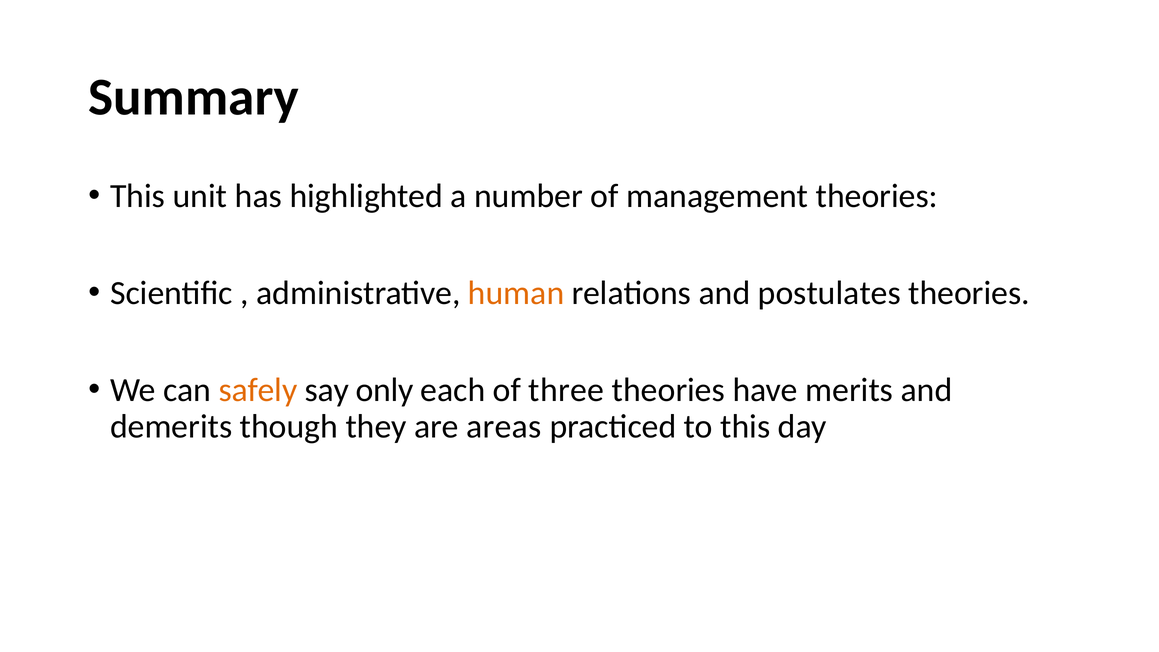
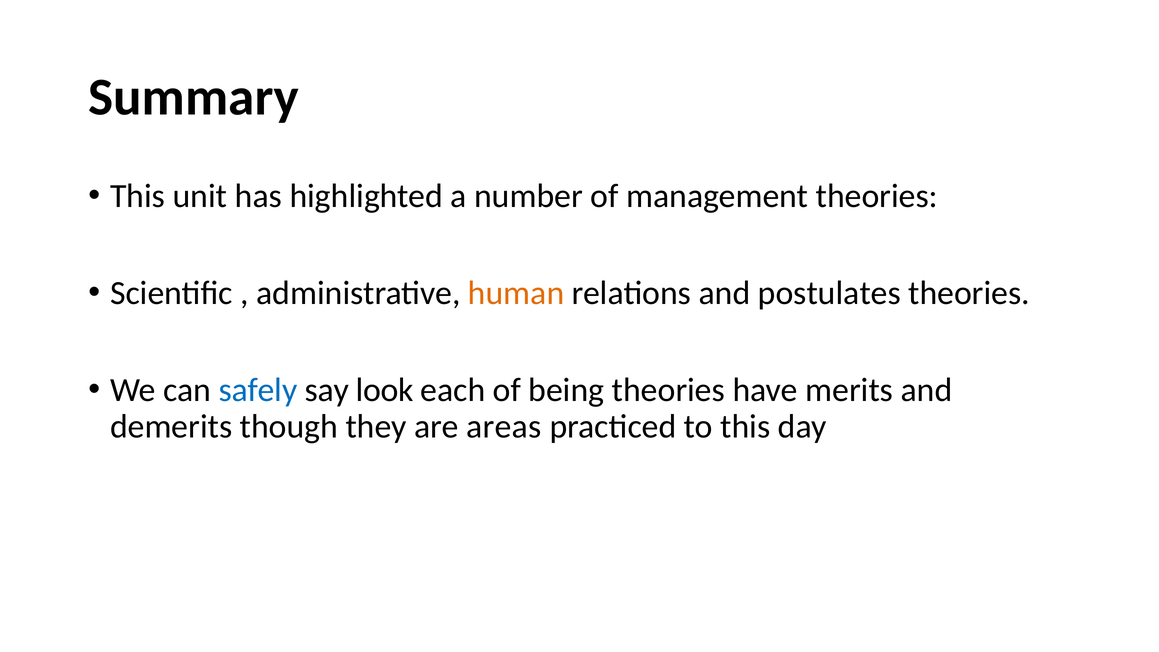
safely colour: orange -> blue (258, 390)
only: only -> look (385, 390)
three: three -> being (566, 390)
